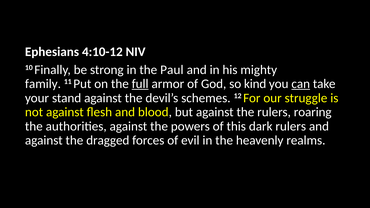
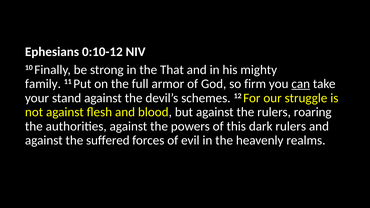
4:10-12: 4:10-12 -> 0:10-12 (102, 52)
Paul: Paul -> That (172, 70)
full underline: present -> none (140, 84)
kind: kind -> firm (255, 84)
dragged: dragged -> suffered (108, 140)
